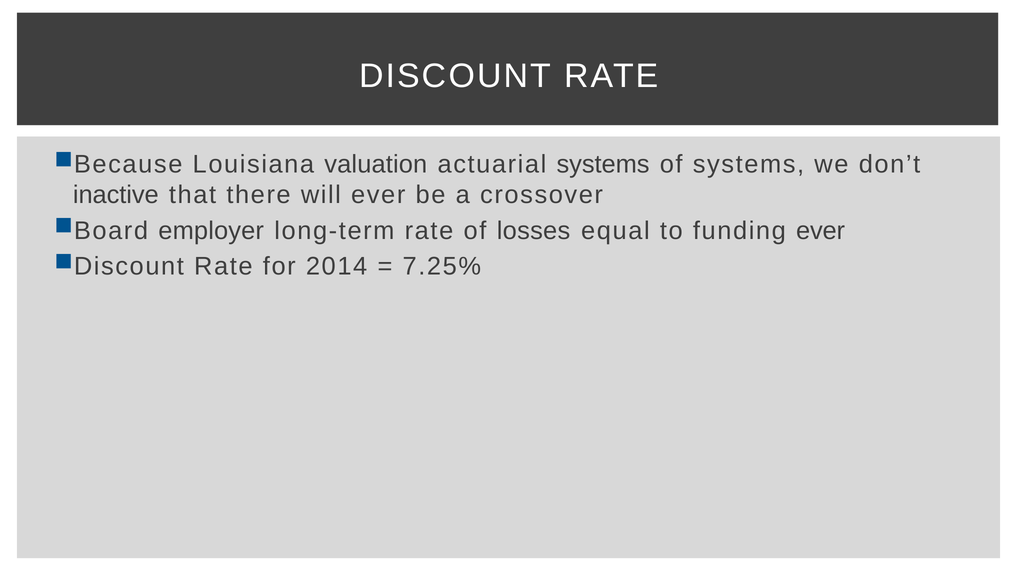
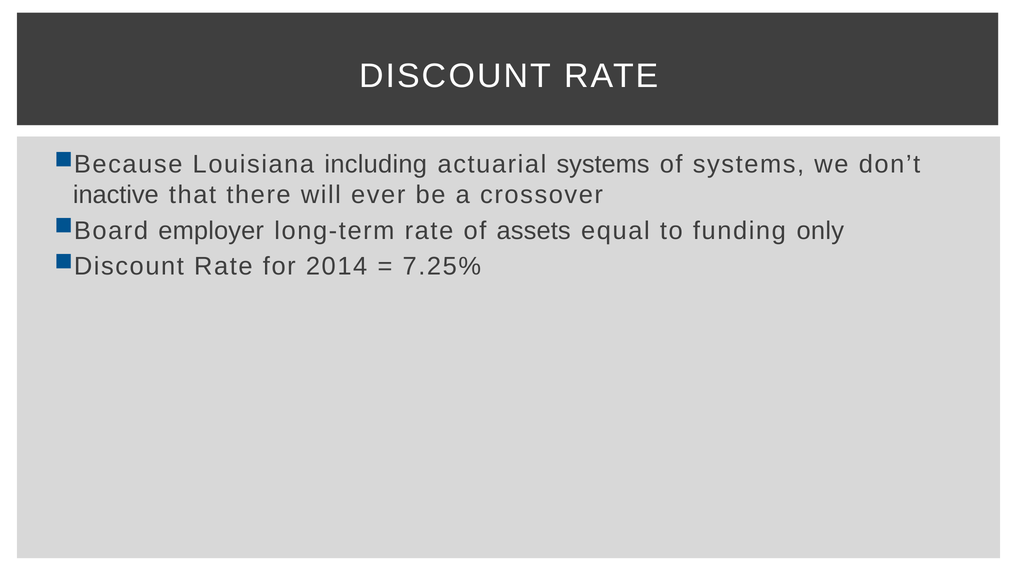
valuation: valuation -> including (376, 164)
losses: losses -> assets (534, 231)
funding ever: ever -> only (820, 231)
